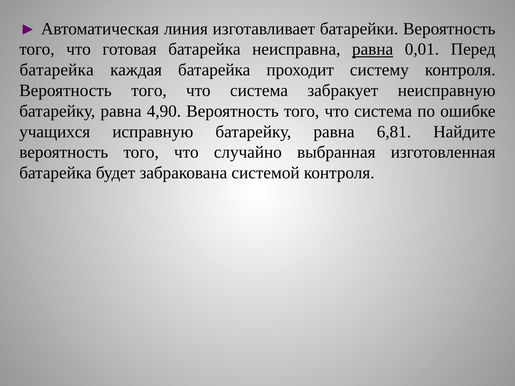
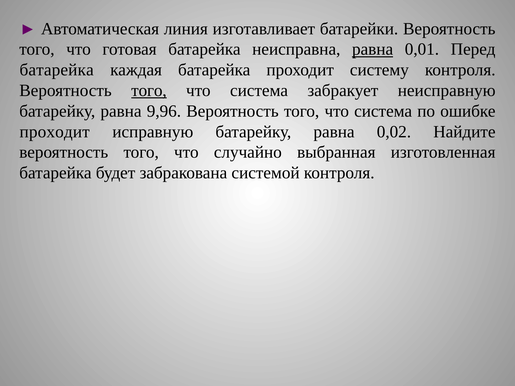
того underline: none -> present (149, 91)
4,90: 4,90 -> 9,96 (164, 111)
учащихся: учащихся -> проходит (55, 132)
6,81: 6,81 -> 0,02 (394, 132)
